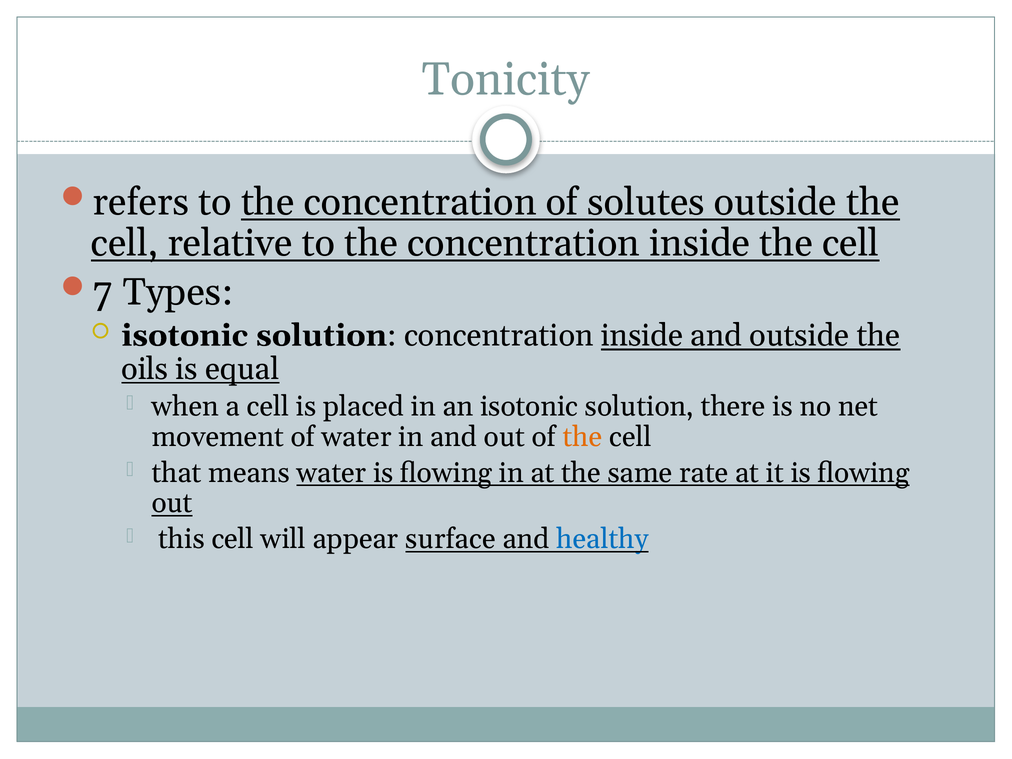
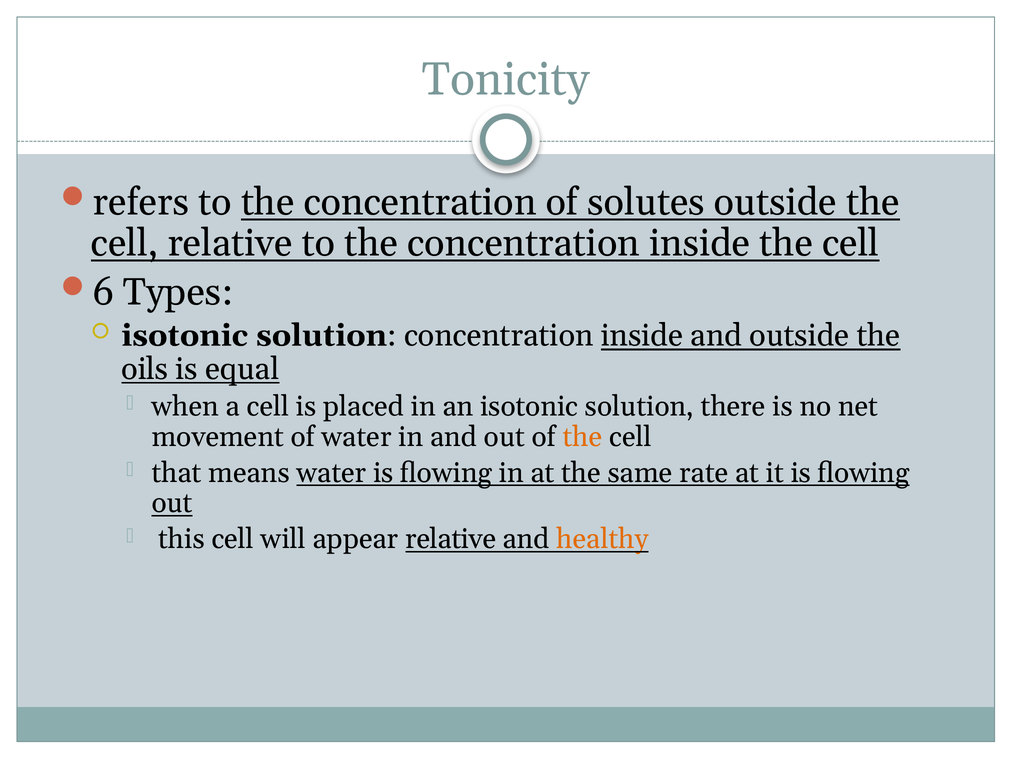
7: 7 -> 6 (103, 292)
appear surface: surface -> relative (451, 539)
healthy colour: blue -> orange (602, 539)
